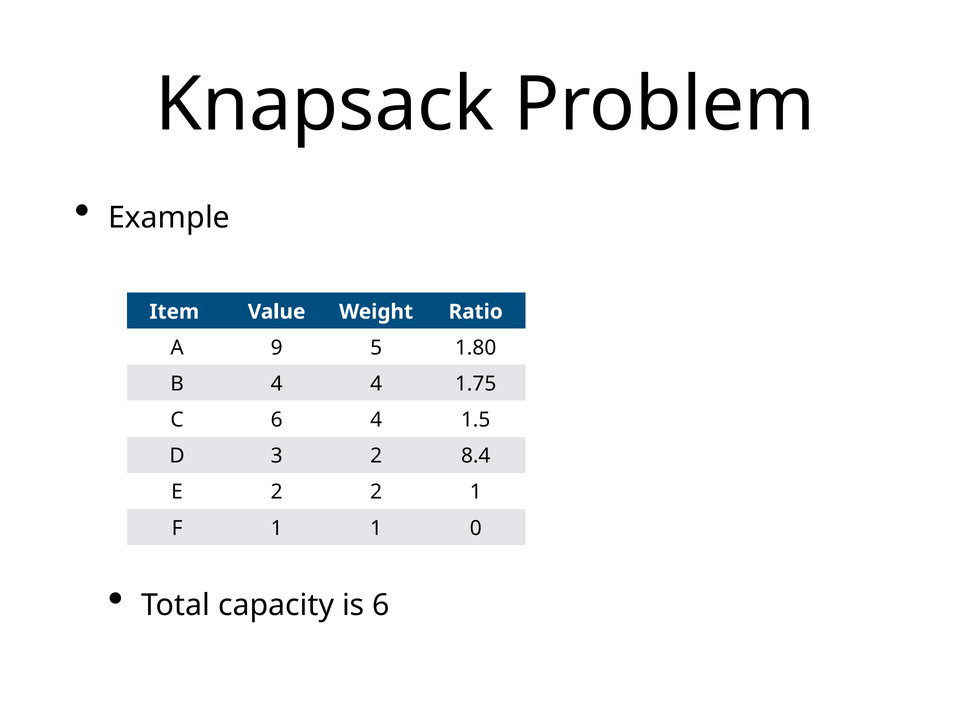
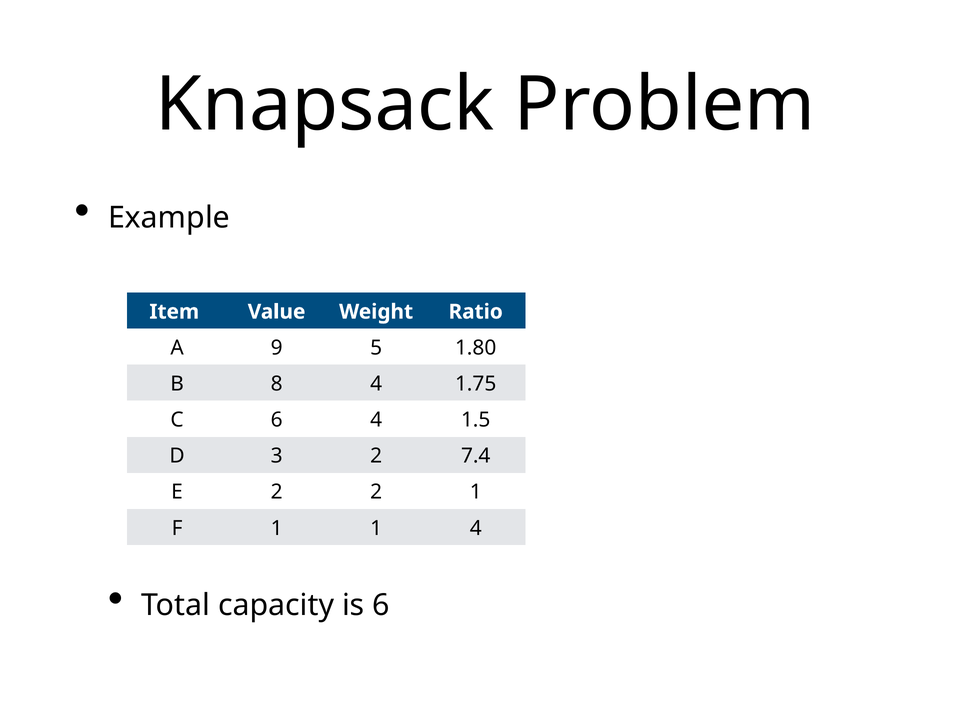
B 4: 4 -> 8 (277, 384)
8.4: 8.4 -> 7.4 (476, 456)
1 0: 0 -> 4 (476, 528)
